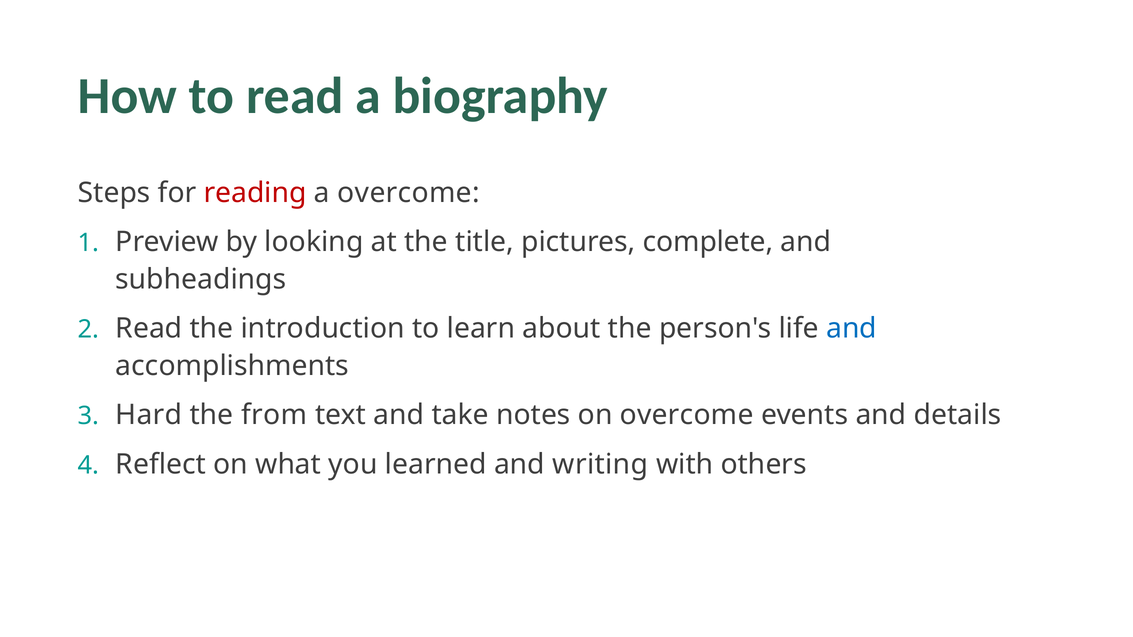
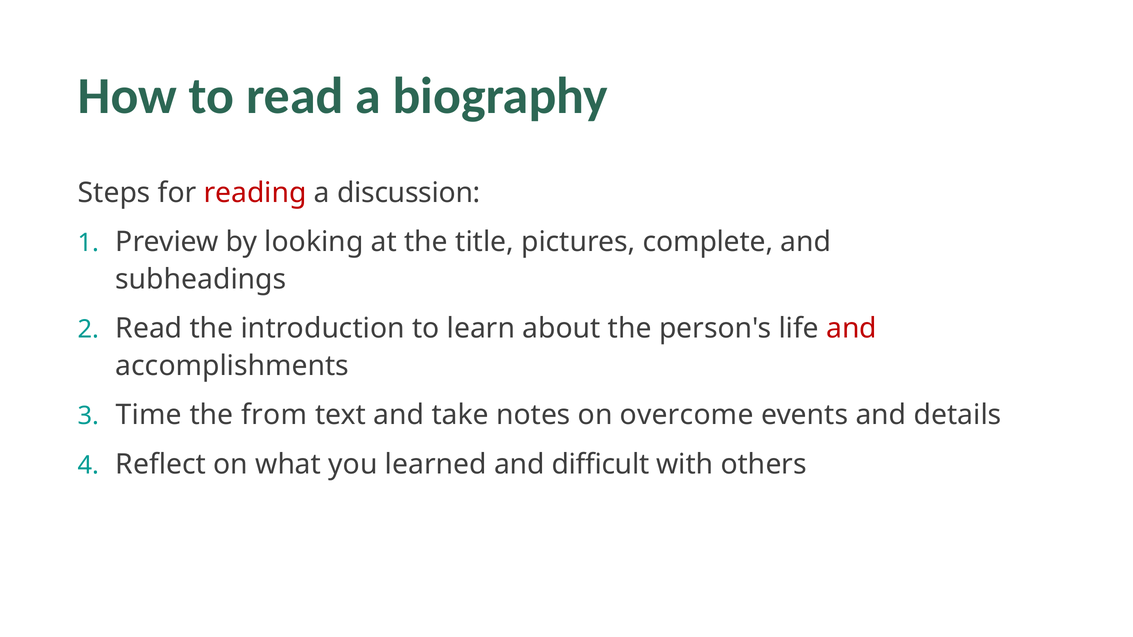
a overcome: overcome -> discussion (409, 193)
and colour: blue -> red (852, 329)
Hard: Hard -> Time (149, 415)
writing: writing -> difficult (600, 464)
